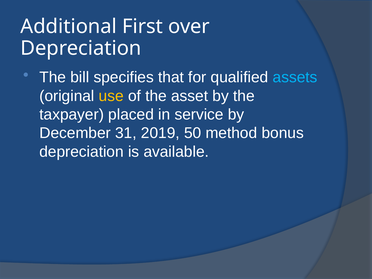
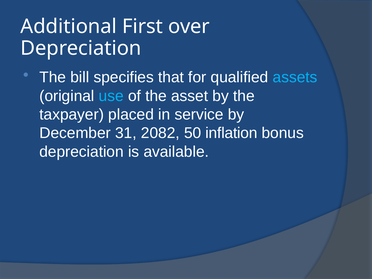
use colour: yellow -> light blue (111, 96)
2019: 2019 -> 2082 (160, 133)
method: method -> inflation (231, 133)
